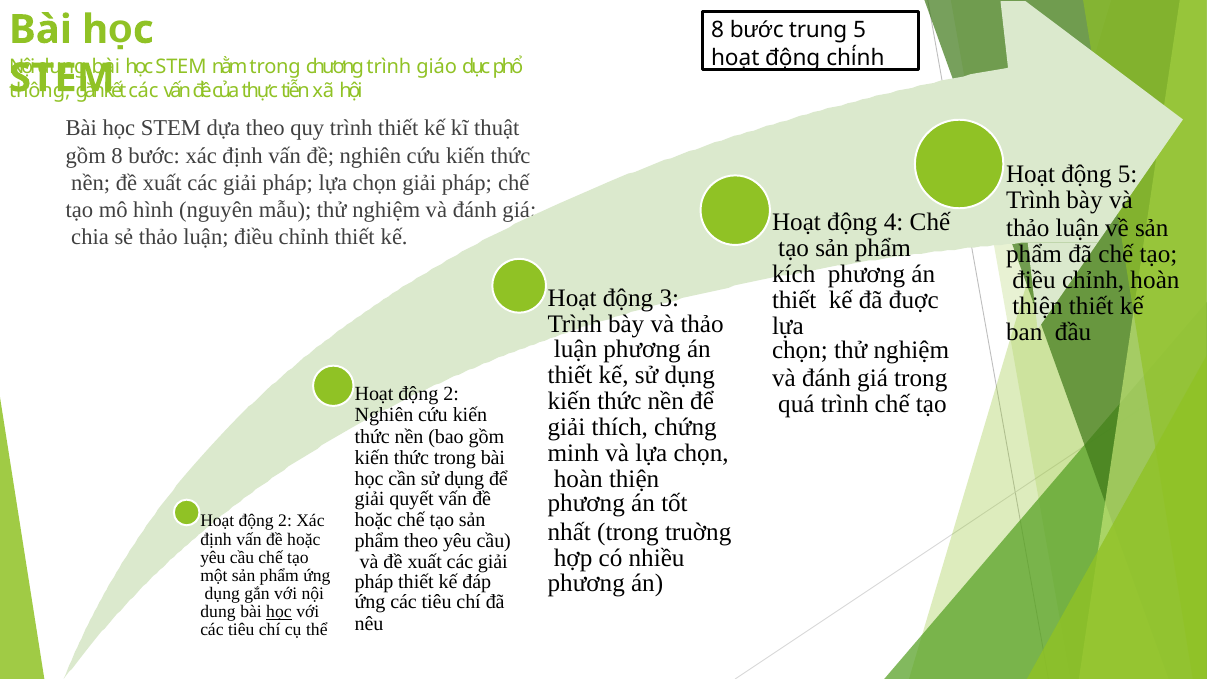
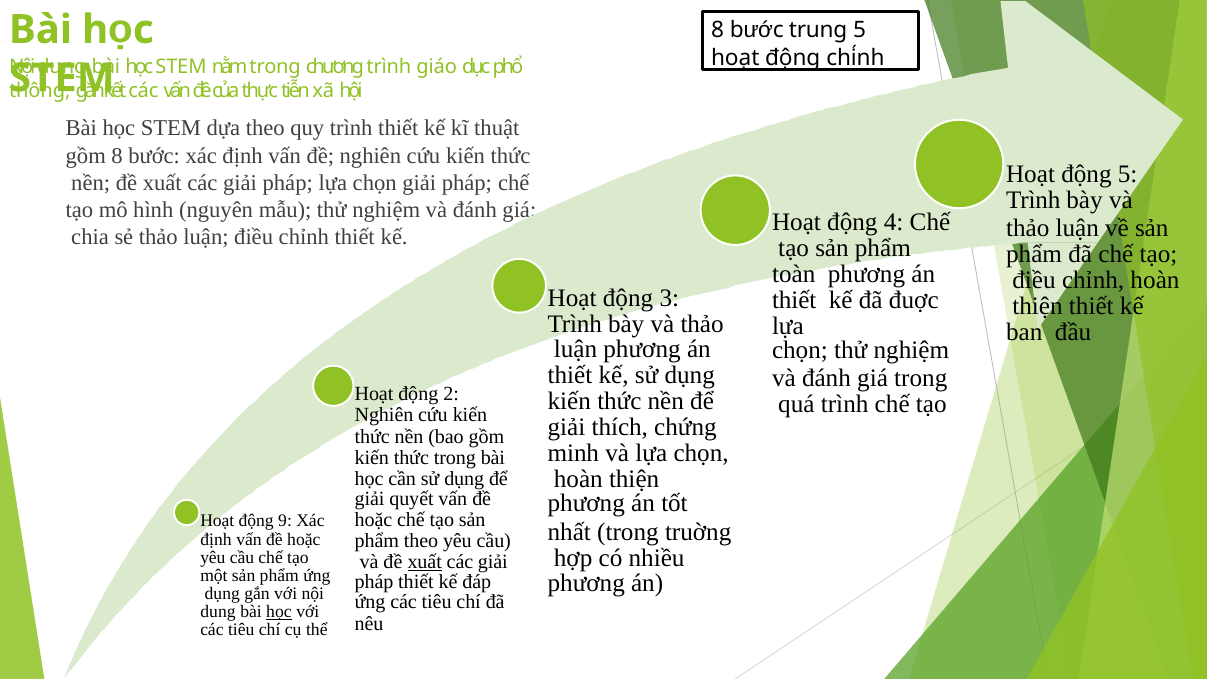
kích: kích -> toàn (794, 274)
2: 2 -> 9 (285, 521)
xuất underline: none -> present (425, 562)
